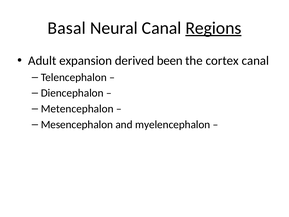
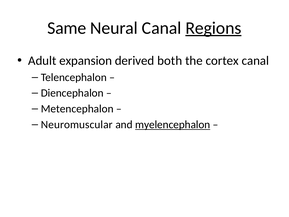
Basal: Basal -> Same (67, 28)
been: been -> both (170, 61)
Mesencephalon: Mesencephalon -> Neuromuscular (77, 124)
myelencephalon underline: none -> present (173, 124)
